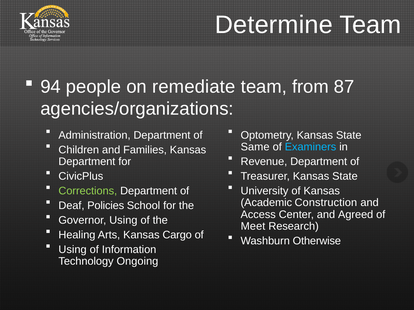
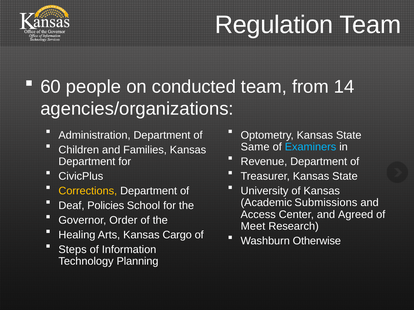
Determine: Determine -> Regulation (274, 25)
94: 94 -> 60 (51, 87)
remediate: remediate -> conducted (194, 87)
87: 87 -> 14 (344, 87)
Corrections colour: light green -> yellow (88, 191)
Construction: Construction -> Submissions (326, 203)
Governor Using: Using -> Order (123, 221)
Using: Using -> Steps (73, 250)
Ongoing: Ongoing -> Planning (138, 262)
